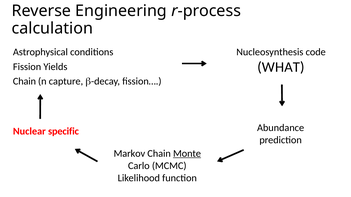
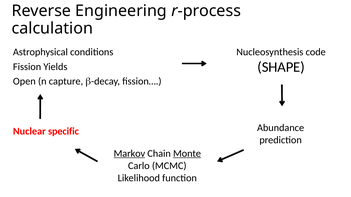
WHAT: WHAT -> SHAPE (281, 67)
Chain: Chain -> Open (24, 82)
Markov underline: none -> present (129, 154)
